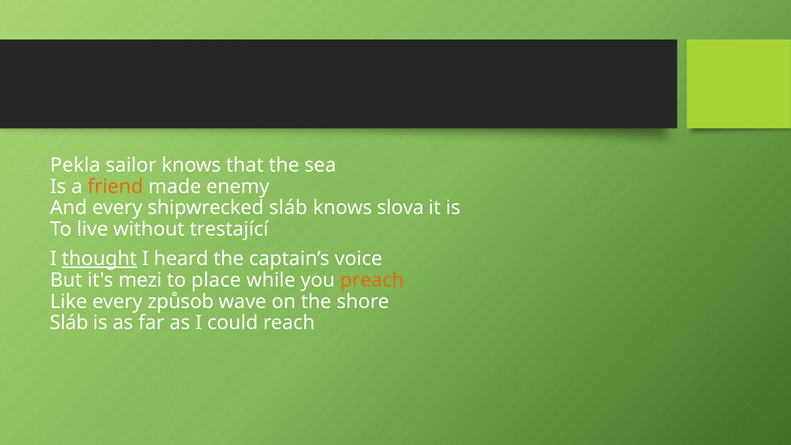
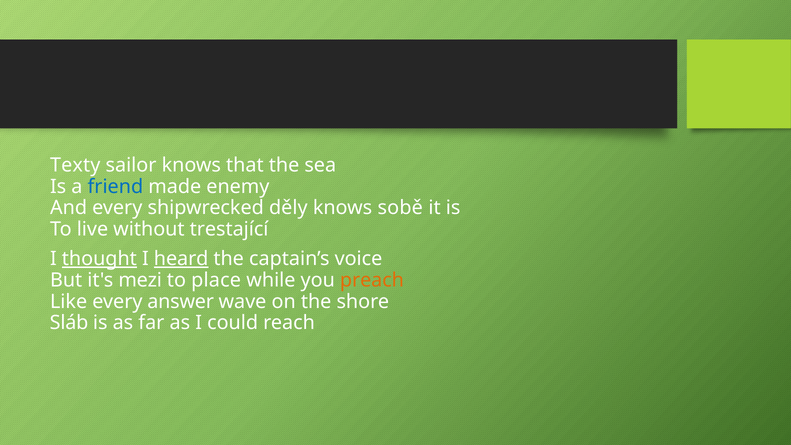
Pekla: Pekla -> Texty (75, 165)
friend colour: orange -> blue (115, 186)
shipwrecked sláb: sláb -> děly (288, 208)
slova: slova -> sobě (400, 208)
heard underline: none -> present (181, 259)
způsob: způsob -> answer (181, 301)
